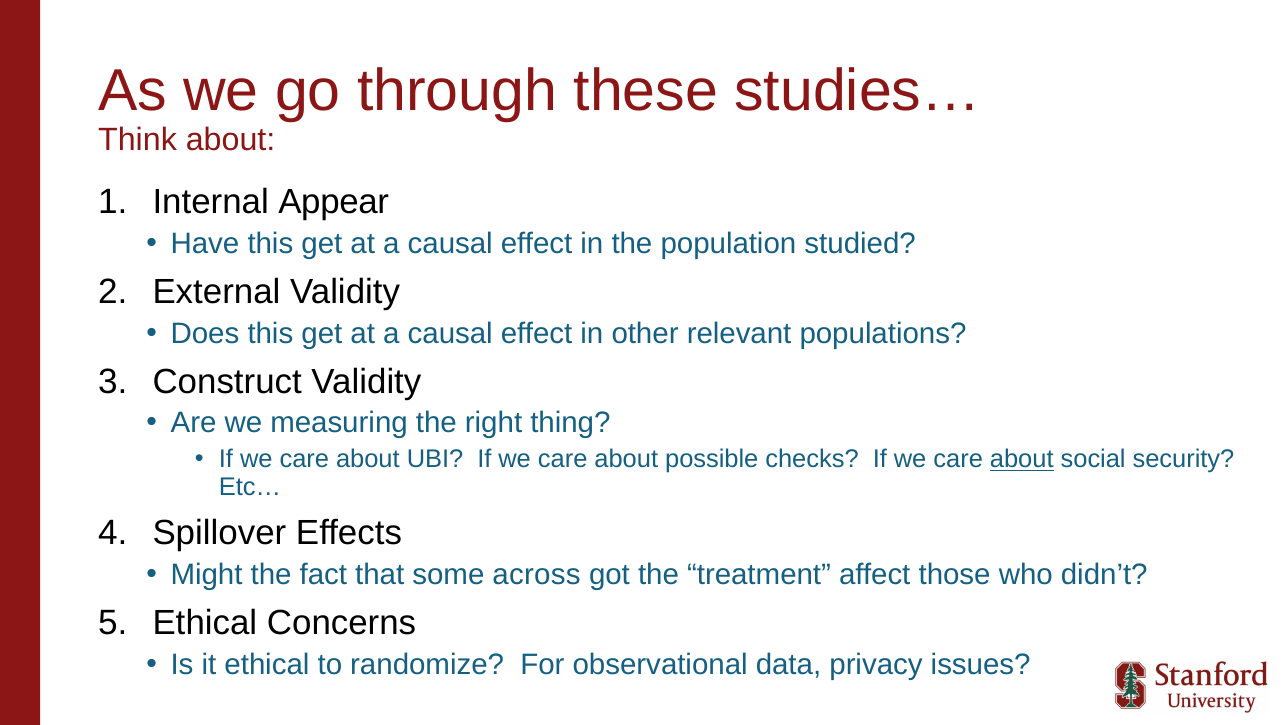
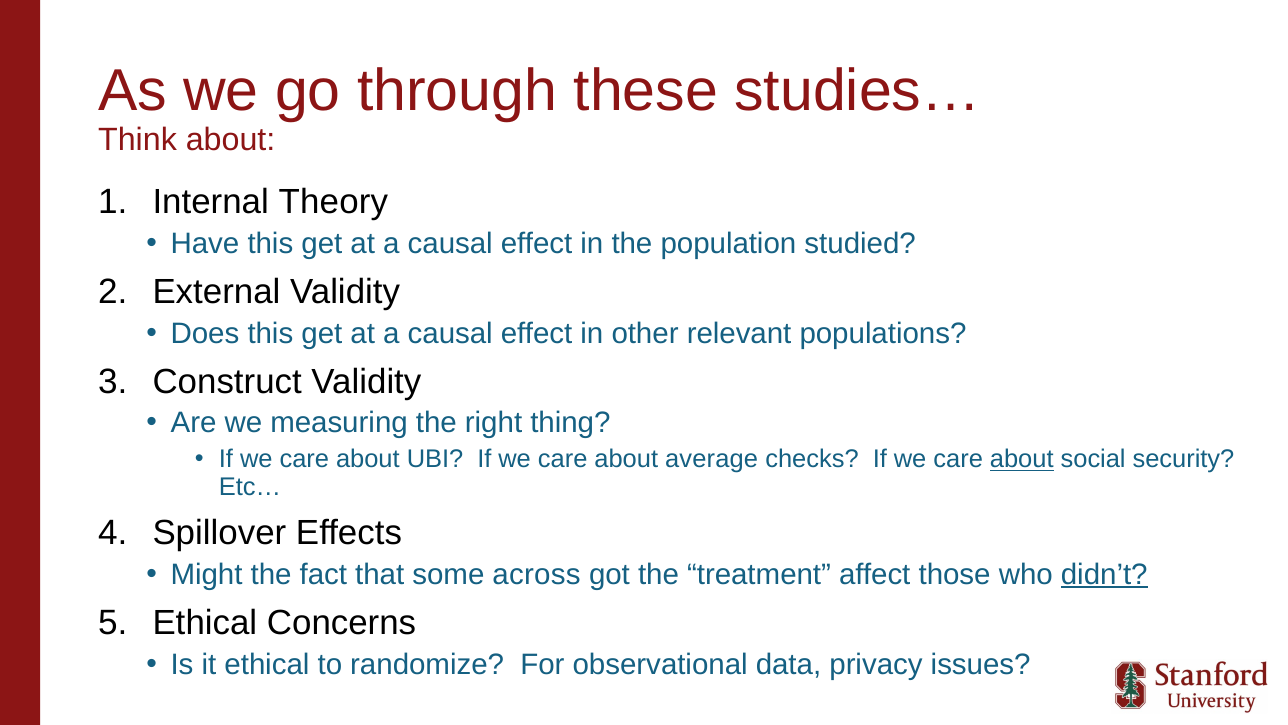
Appear: Appear -> Theory (333, 202)
possible: possible -> average (712, 459)
didn’t underline: none -> present (1104, 574)
